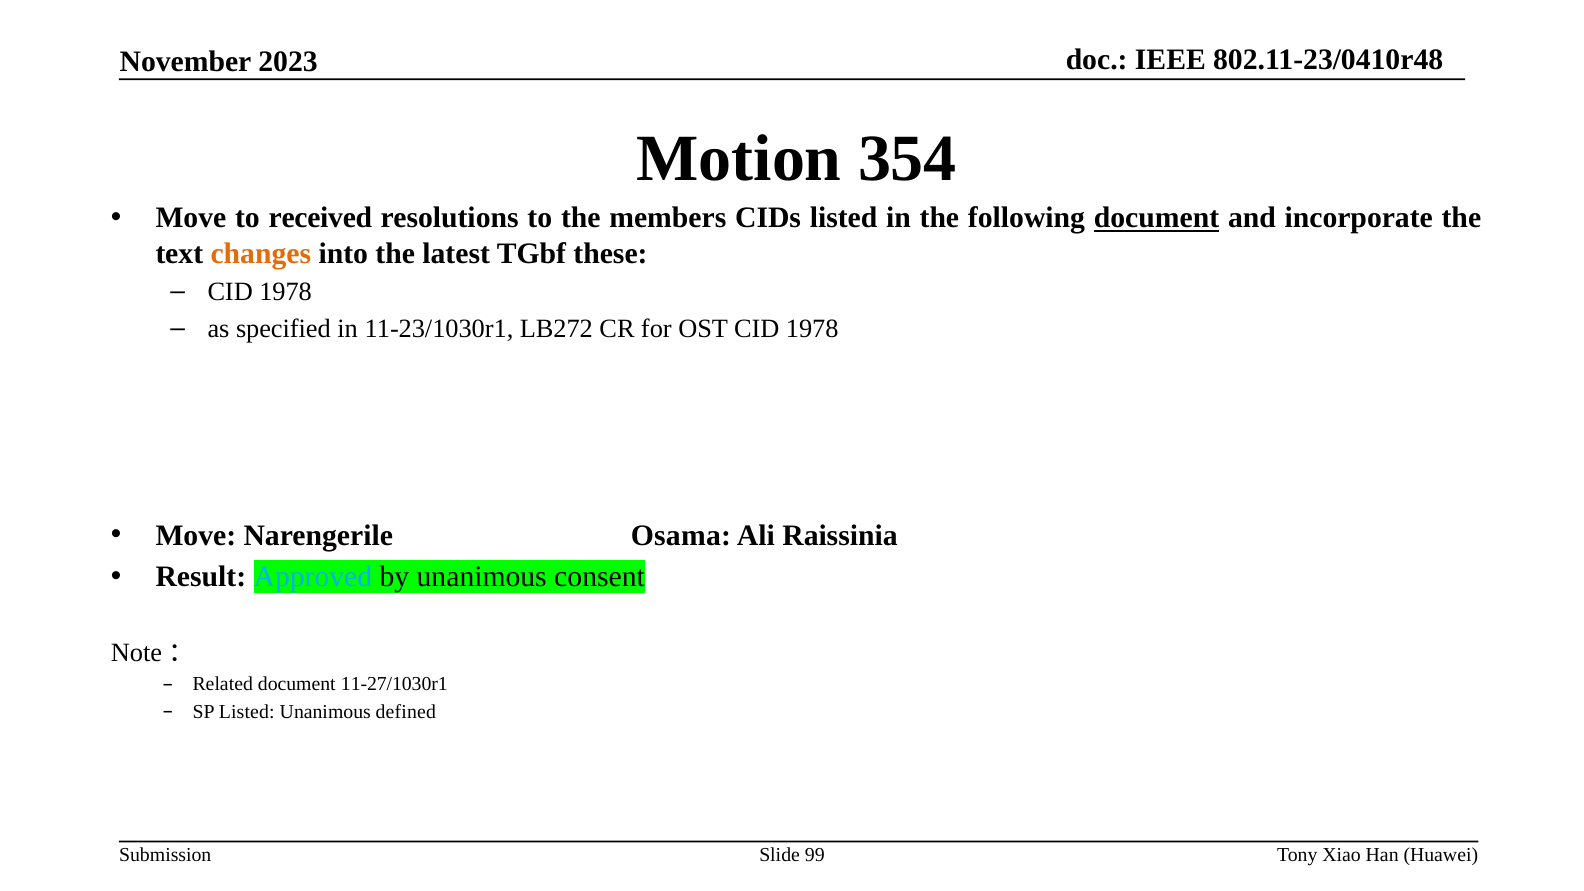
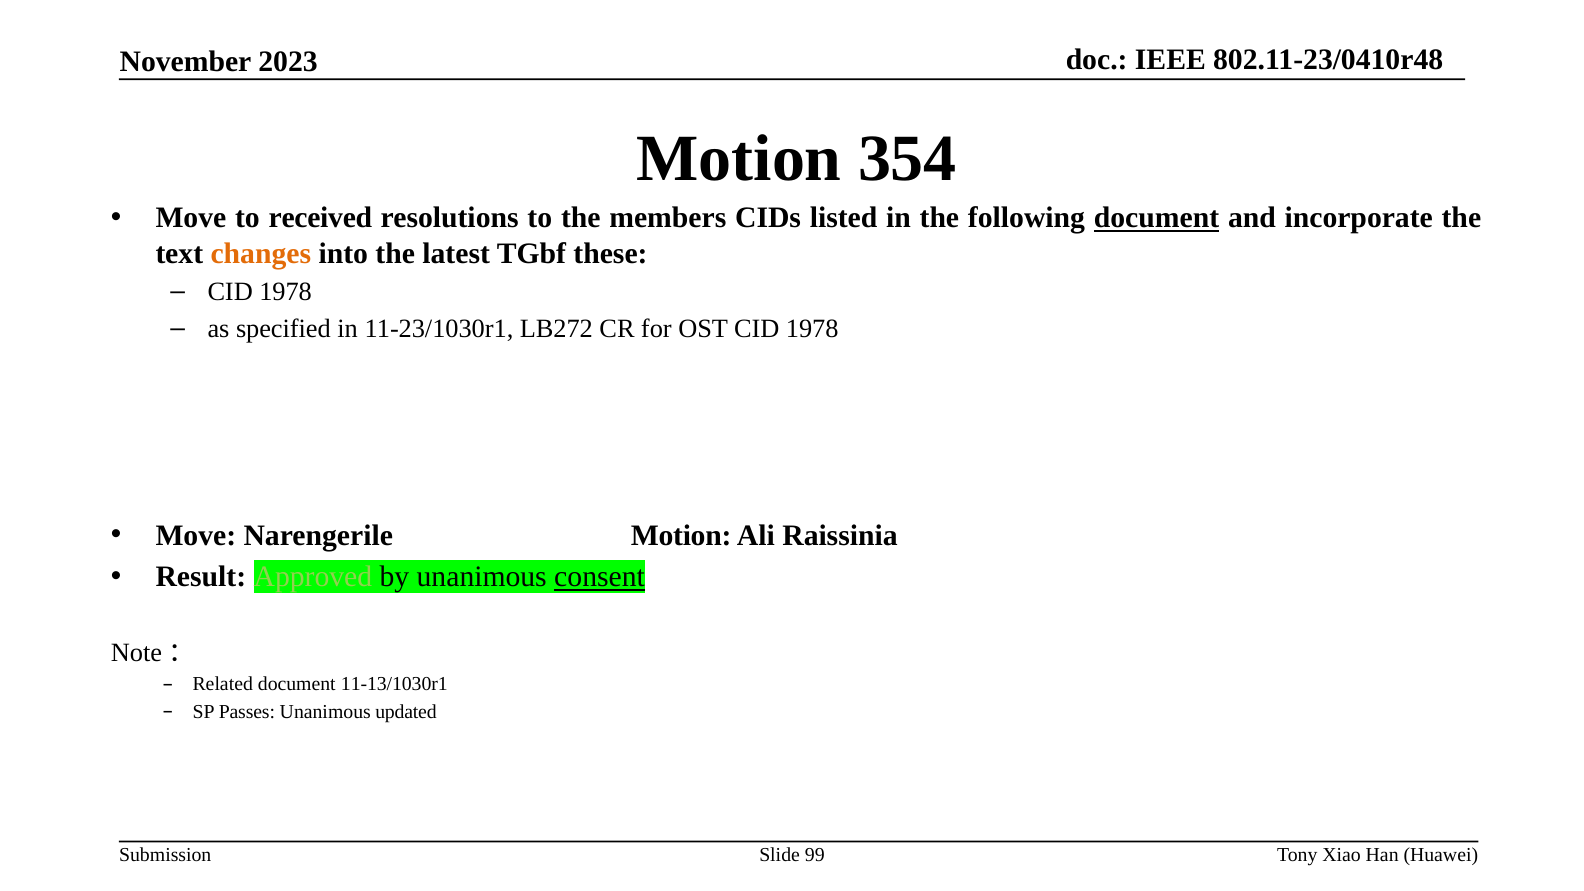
Narengerile Osama: Osama -> Motion (681, 535)
Approved colour: light blue -> light green (313, 577)
consent underline: none -> present (600, 577)
11-27/1030r1: 11-27/1030r1 -> 11-13/1030r1 (394, 684)
SP Listed: Listed -> Passes (247, 712)
defined: defined -> updated (406, 712)
